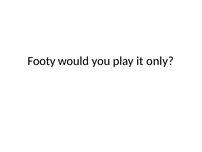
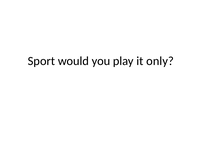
Footy: Footy -> Sport (41, 61)
